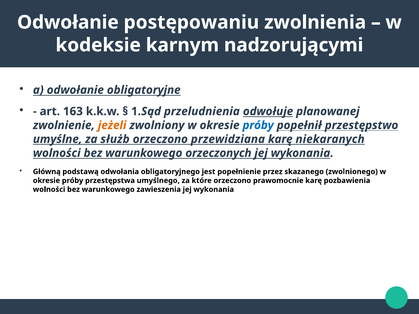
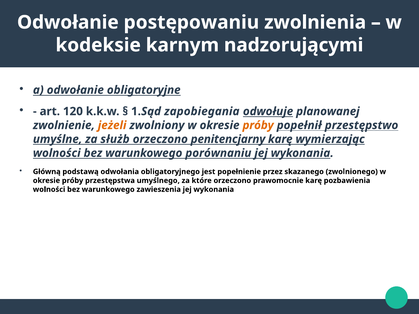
163: 163 -> 120 (73, 111)
przeludnienia: przeludnienia -> zapobiegania (202, 111)
próby colour: blue -> orange (258, 125)
przewidziana: przewidziana -> penitencjarny (228, 139)
niekaranych: niekaranych -> wymierzając (330, 139)
orzeczonych: orzeczonych -> porównaniu (218, 153)
